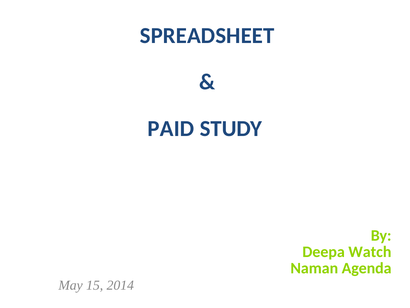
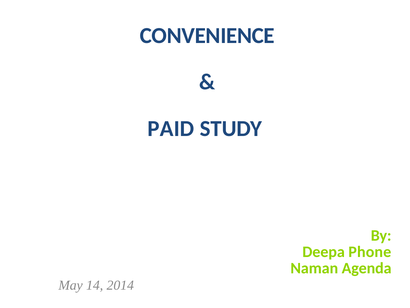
SPREADSHEET: SPREADSHEET -> CONVENIENCE (207, 35)
Watch: Watch -> Phone (370, 252)
15: 15 -> 14 (95, 285)
